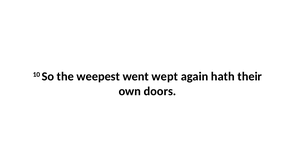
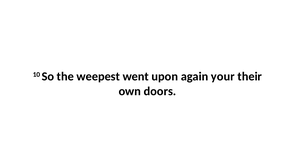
wept: wept -> upon (165, 76)
hath: hath -> your (223, 76)
